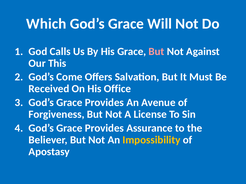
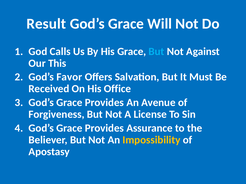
Which: Which -> Result (46, 24)
But colour: pink -> light blue (156, 52)
Come: Come -> Favor (69, 77)
